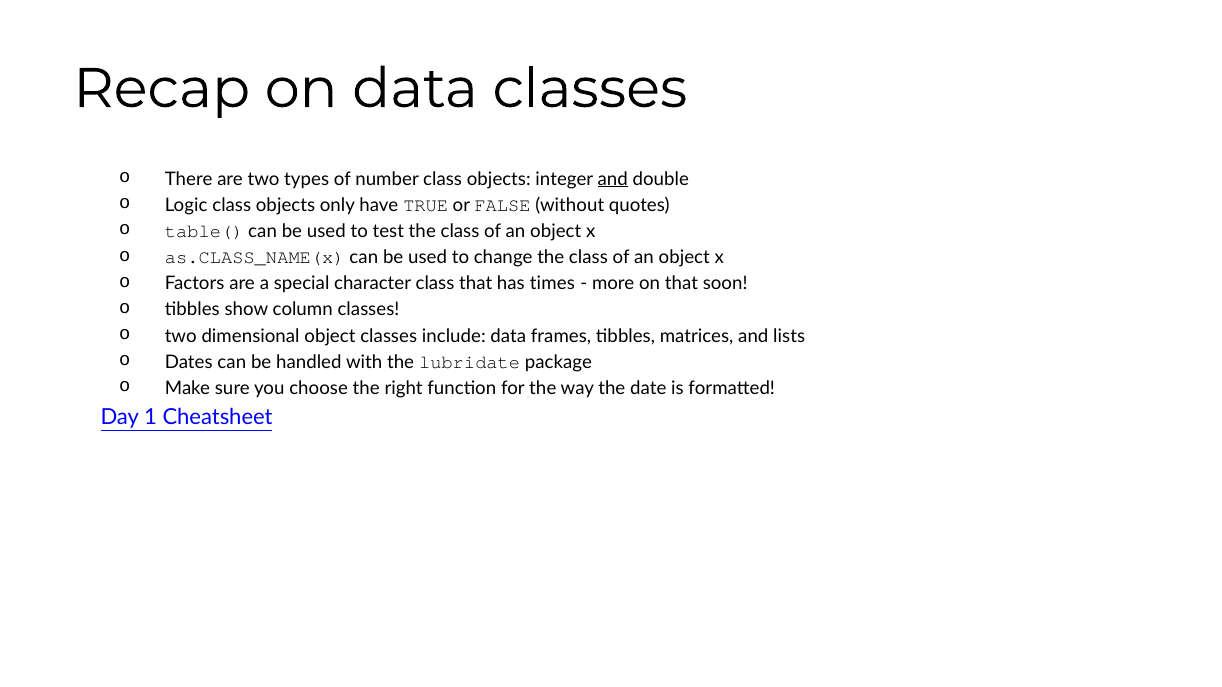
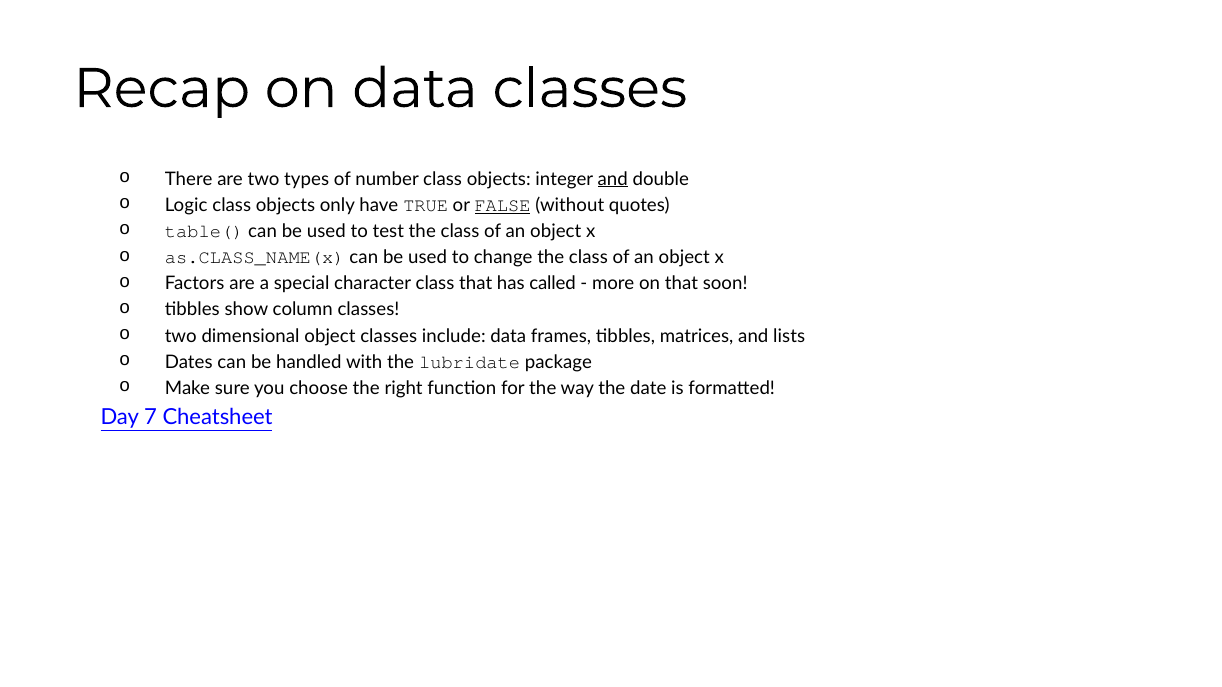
FALSE underline: none -> present (502, 205)
times: times -> called (553, 284)
1: 1 -> 7 (150, 418)
